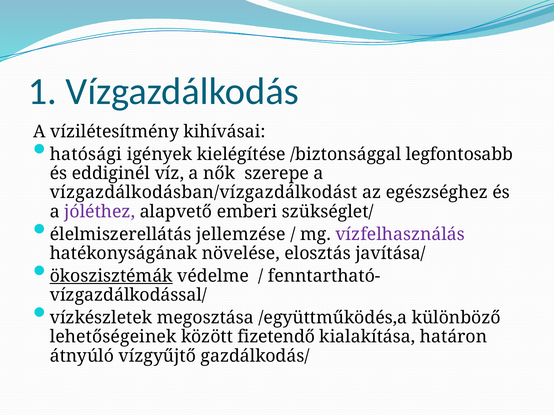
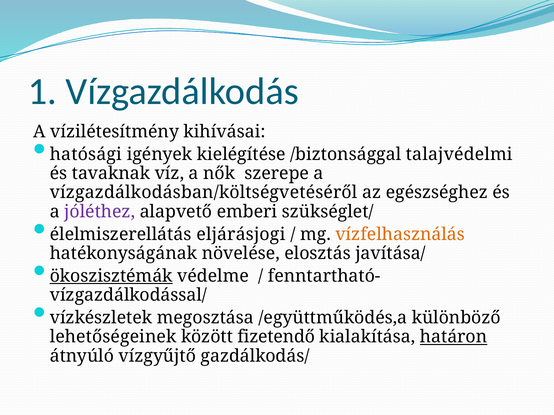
legfontosabb: legfontosabb -> talajvédelmi (459, 155)
eddiginél: eddiginél -> tavaknak (111, 174)
vízgazdálkodásban/vízgazdálkodást: vízgazdálkodásban/vízgazdálkodást -> vízgazdálkodásban/költségvetéséről (204, 193)
jellemzése: jellemzése -> eljárásjogi (241, 235)
vízfelhasználás colour: purple -> orange (400, 235)
határon underline: none -> present (454, 337)
